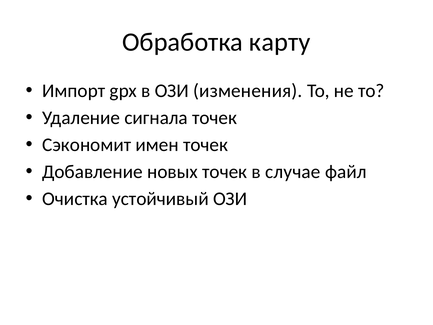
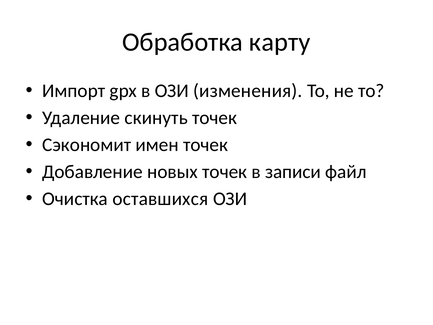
сигнала: сигнала -> скинуть (156, 118)
случае: случае -> записи (293, 172)
устойчивый: устойчивый -> оставшихся (160, 199)
